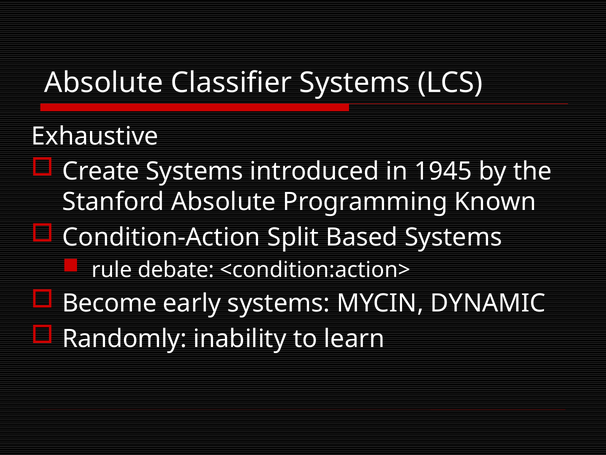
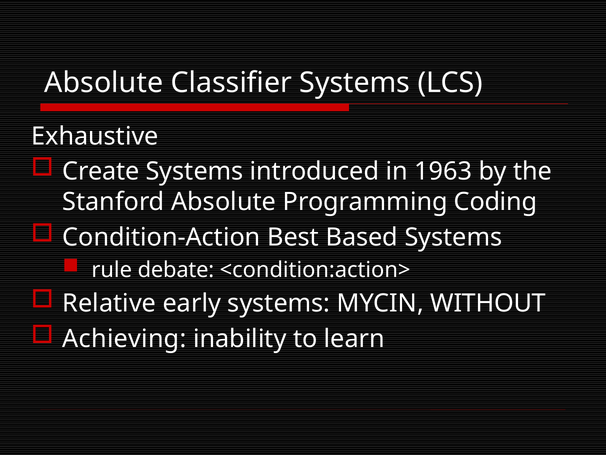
1945: 1945 -> 1963 (443, 171)
Known: Known -> Coding (496, 202)
Split: Split -> Best (293, 237)
Become: Become -> Relative (109, 303)
DYNAMIC: DYNAMIC -> WITHOUT (488, 303)
Randomly: Randomly -> Achieving (124, 338)
